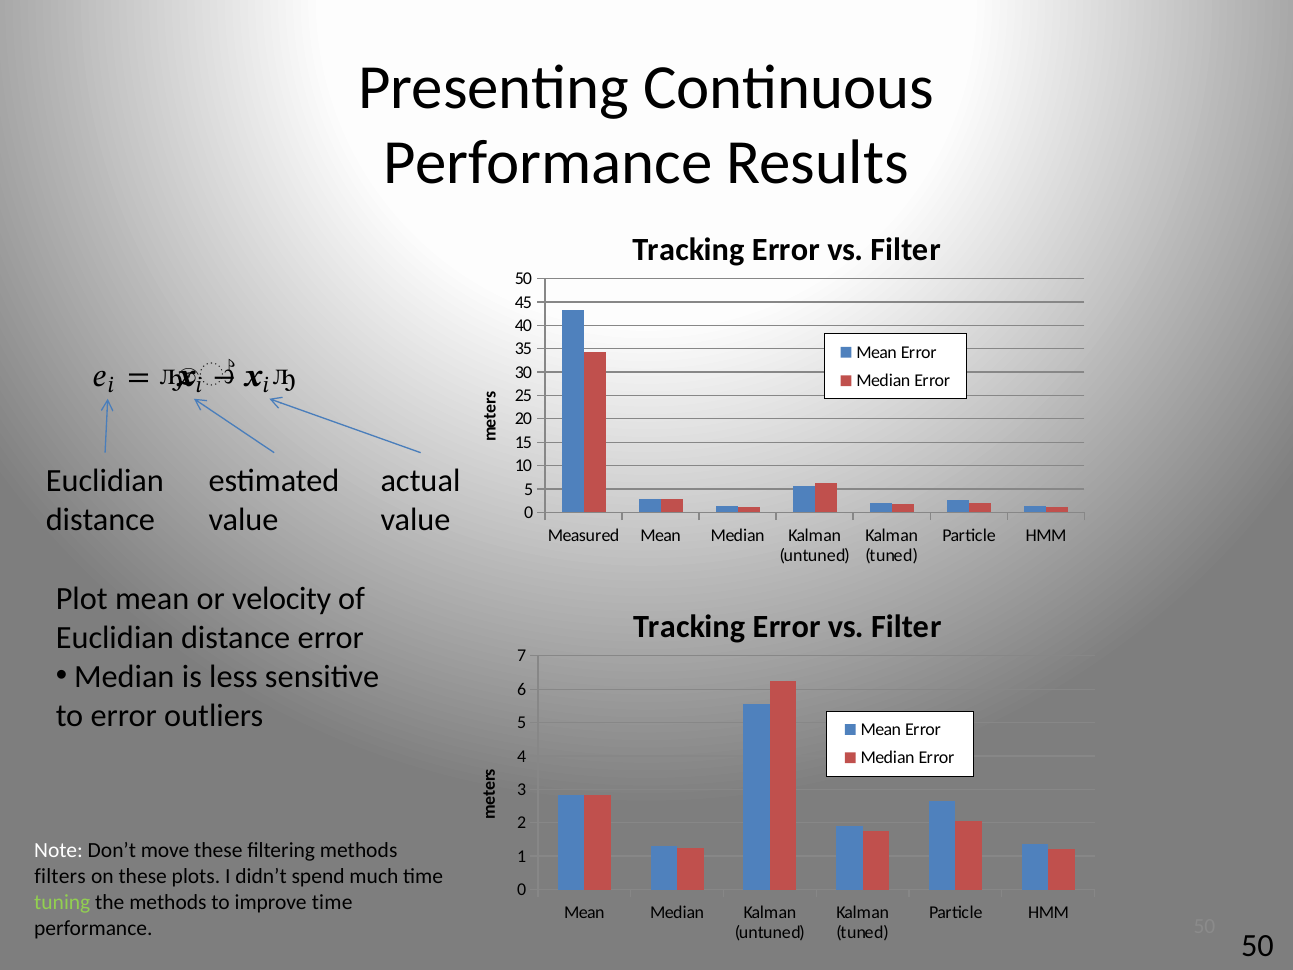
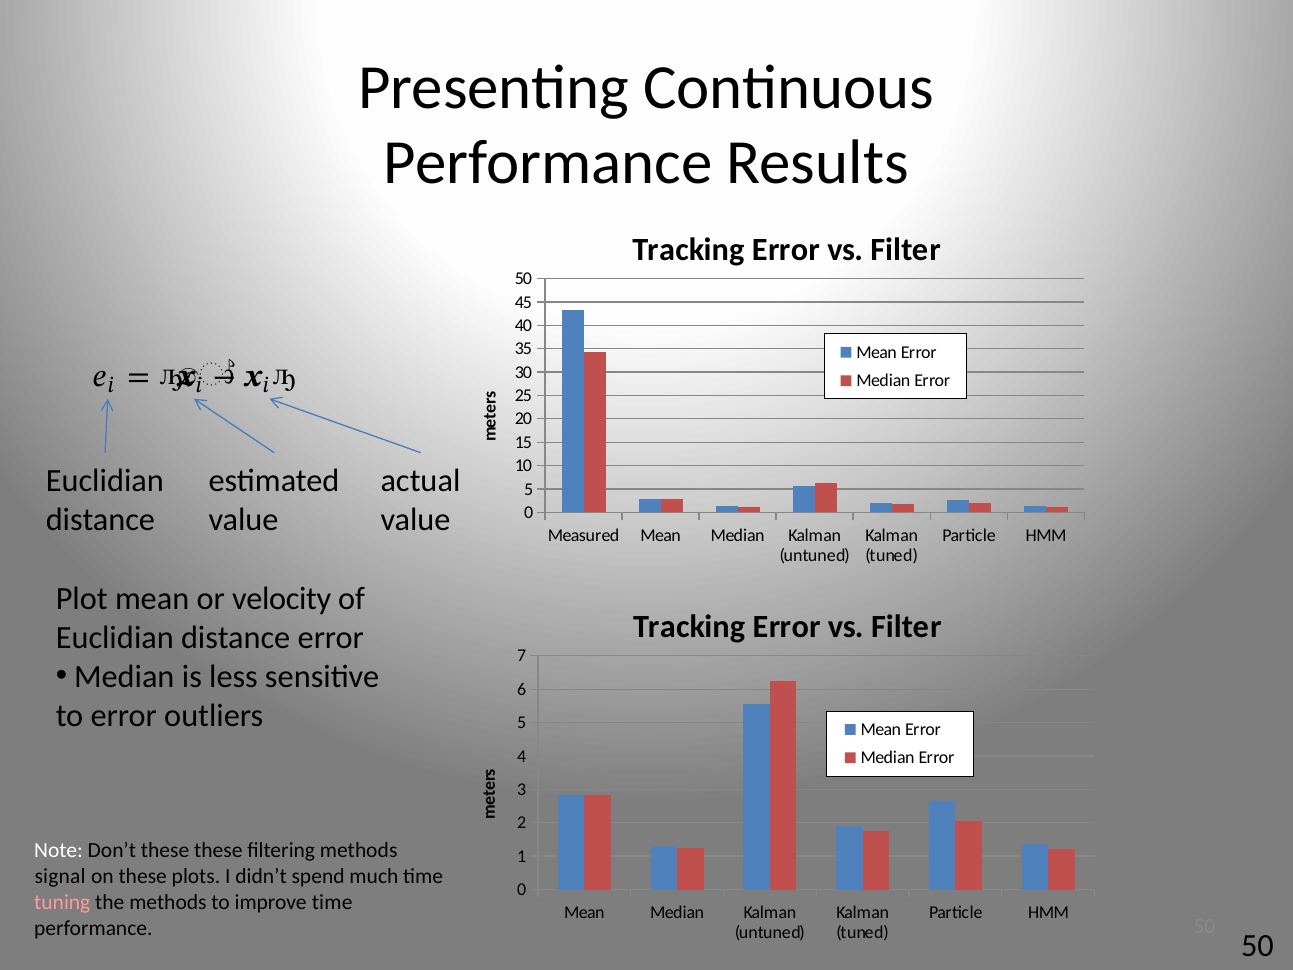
Don’t move: move -> these (165, 850)
filters: filters -> signal (60, 876)
tuning colour: light green -> pink (62, 902)
